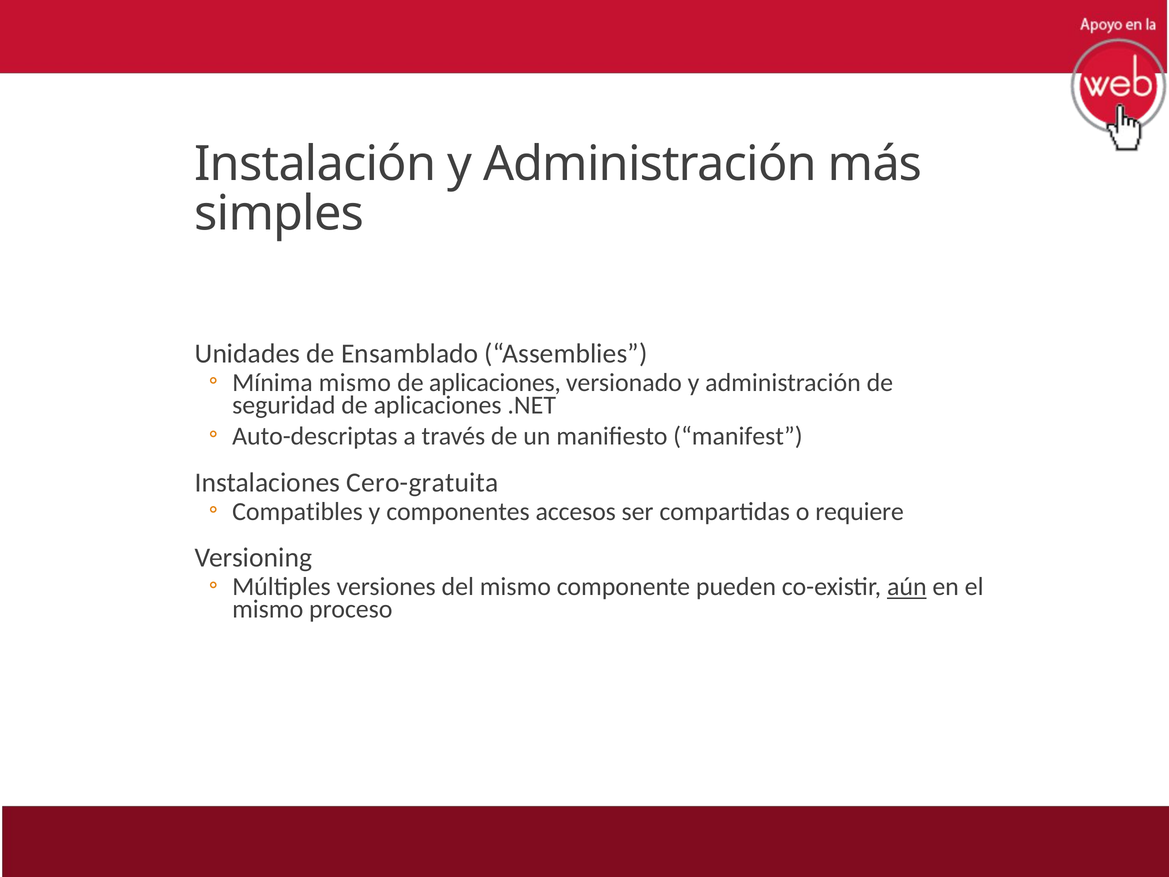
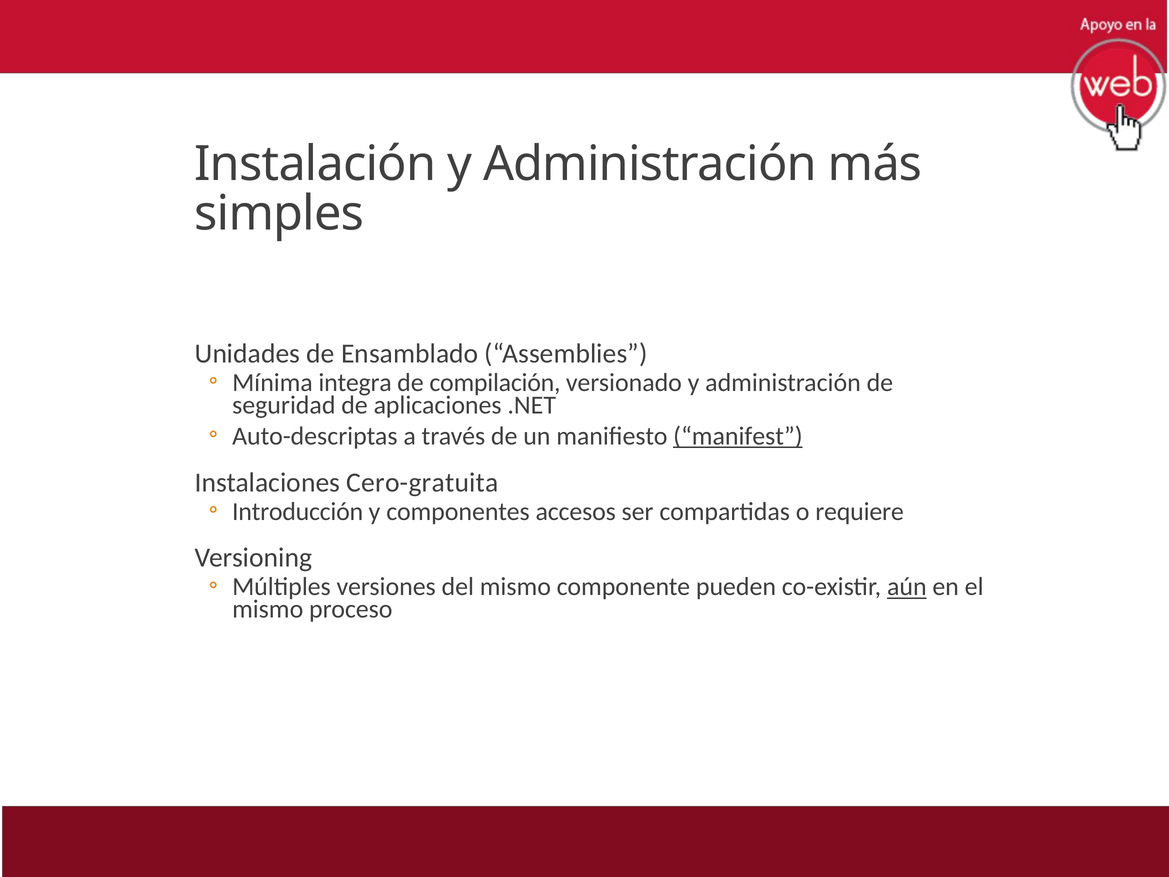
Mínima mismo: mismo -> integra (355, 383)
aplicaciones: aplicaciones -> compilación (495, 383)
manifest underline: none -> present (738, 436)
Compatibles: Compatibles -> Introducción (298, 511)
